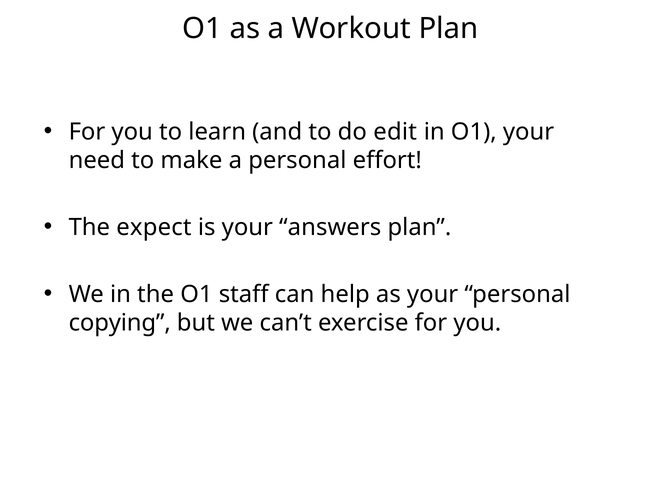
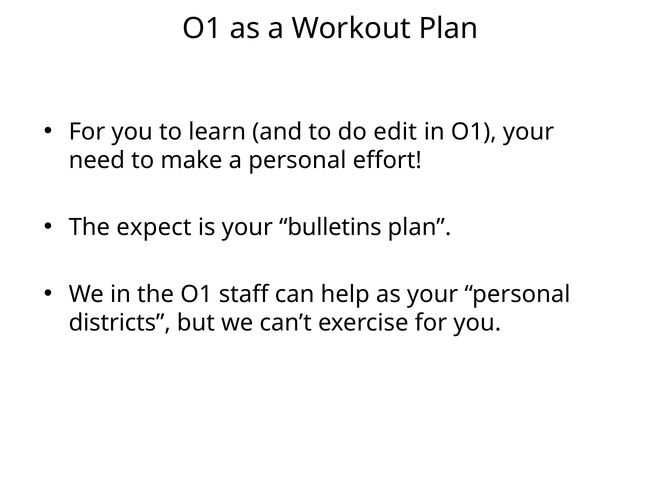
answers: answers -> bulletins (330, 227)
copying: copying -> districts (120, 323)
